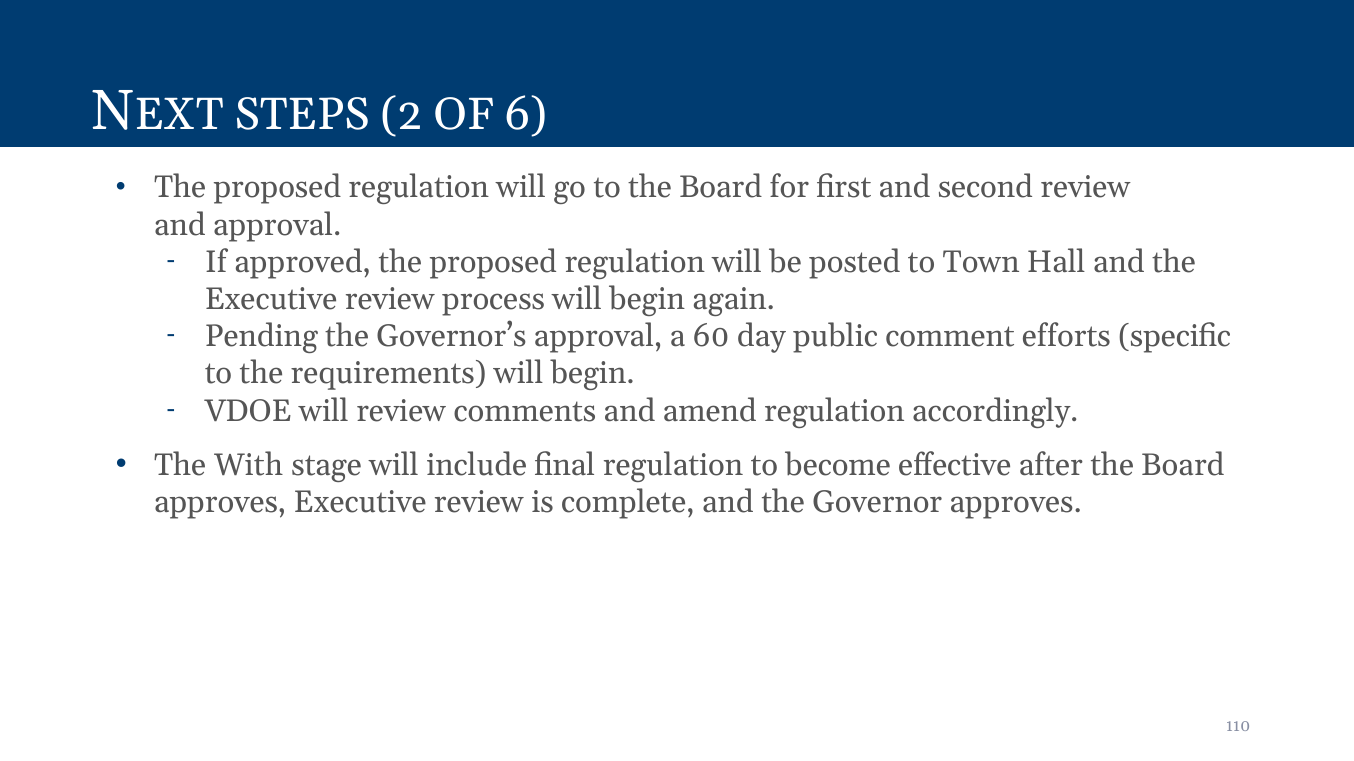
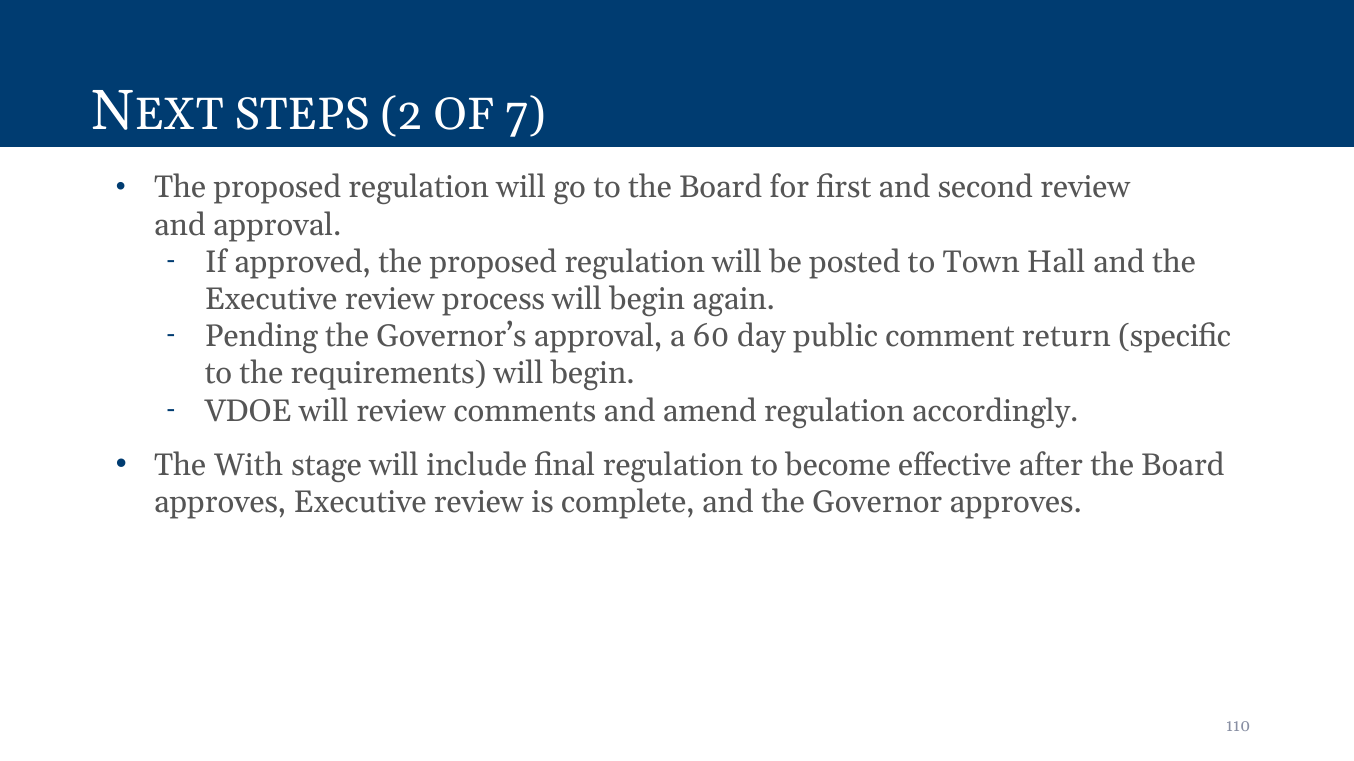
6: 6 -> 7 (525, 115)
efforts: efforts -> return (1066, 337)
